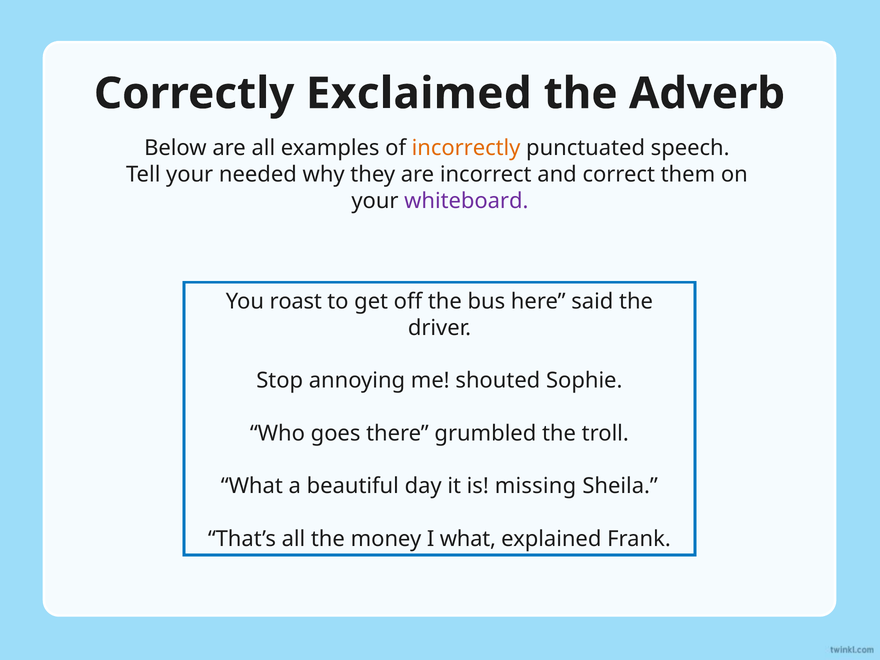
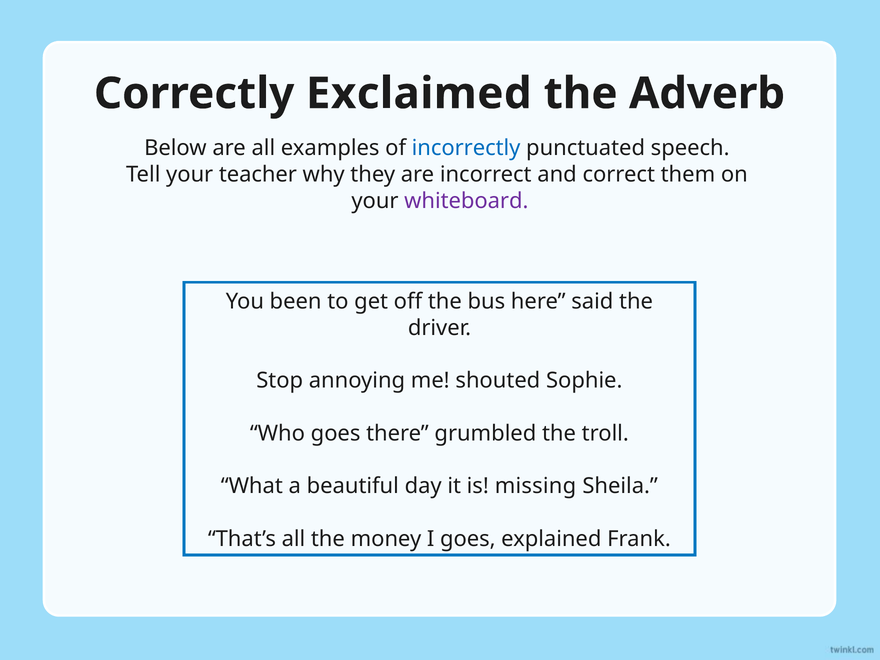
incorrectly colour: orange -> blue (466, 148)
needed: needed -> teacher (258, 175)
roast: roast -> been (296, 301)
I what: what -> goes (468, 539)
